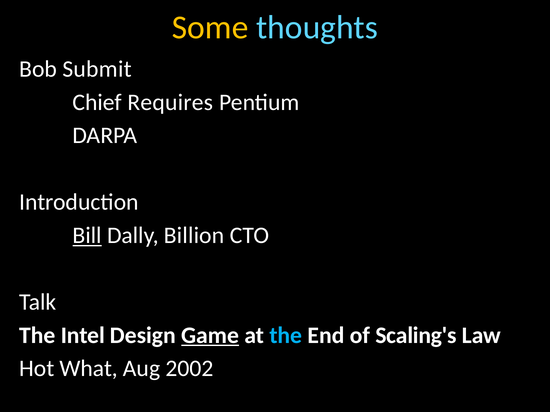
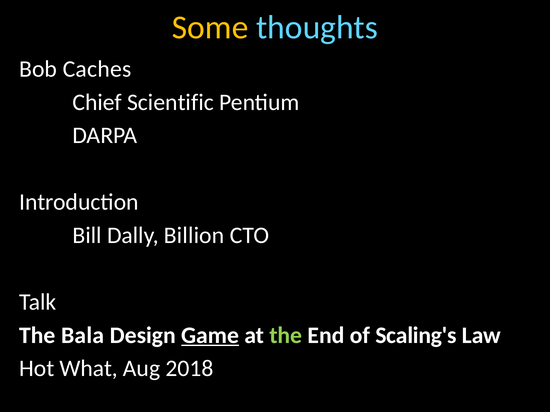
Submit: Submit -> Caches (97, 69)
Requires: Requires -> Scientific (170, 102)
Bill underline: present -> none (87, 236)
Intel: Intel -> Bala (83, 336)
the colour: light blue -> light green (286, 336)
2002: 2002 -> 2018 (189, 369)
